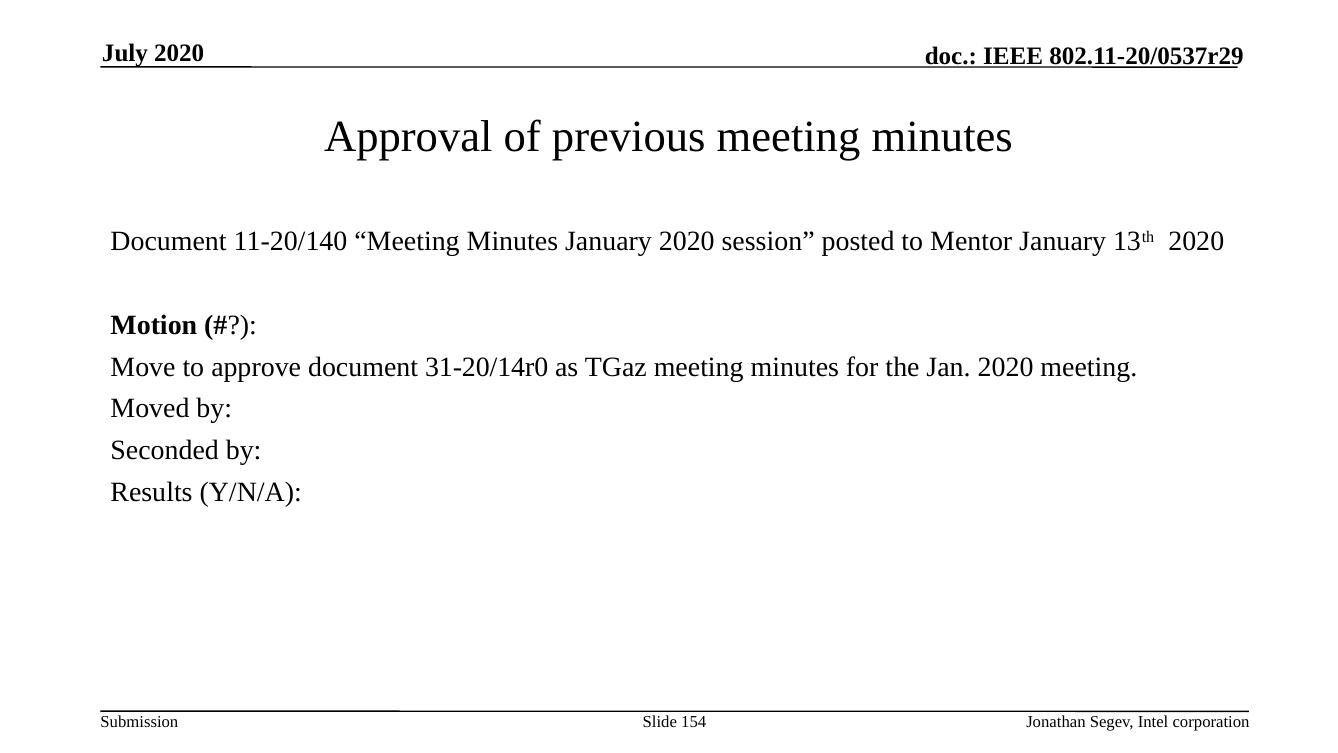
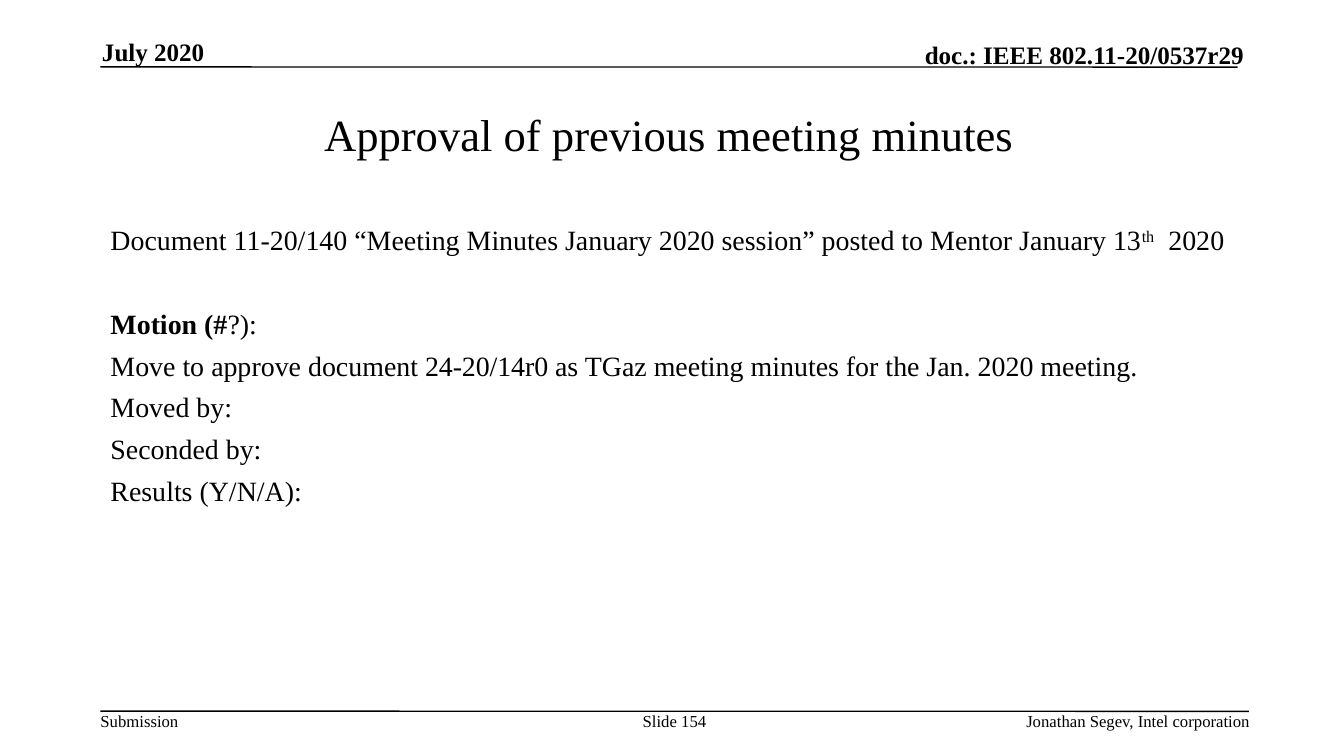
31-20/14r0: 31-20/14r0 -> 24-20/14r0 (487, 367)
